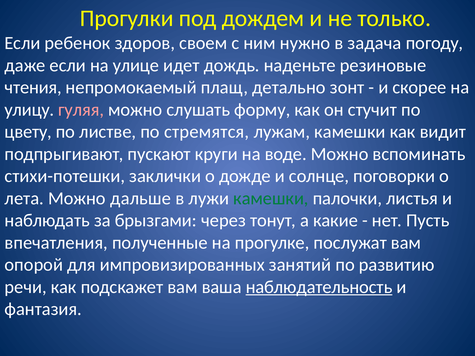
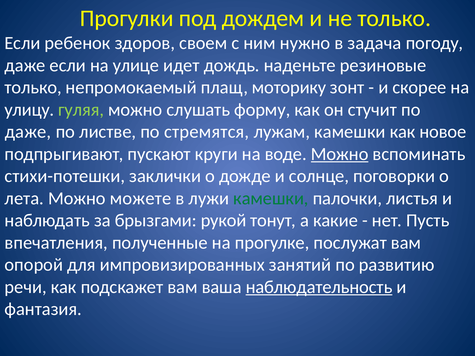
чтения: чтения -> только (33, 88)
детально: детально -> моторику (289, 88)
гуляя colour: pink -> light green (81, 110)
цвету: цвету -> даже (28, 132)
видит: видит -> новое (443, 132)
Можно underline: none -> present (340, 154)
дальше: дальше -> можете (141, 198)
через: через -> рукой (224, 221)
